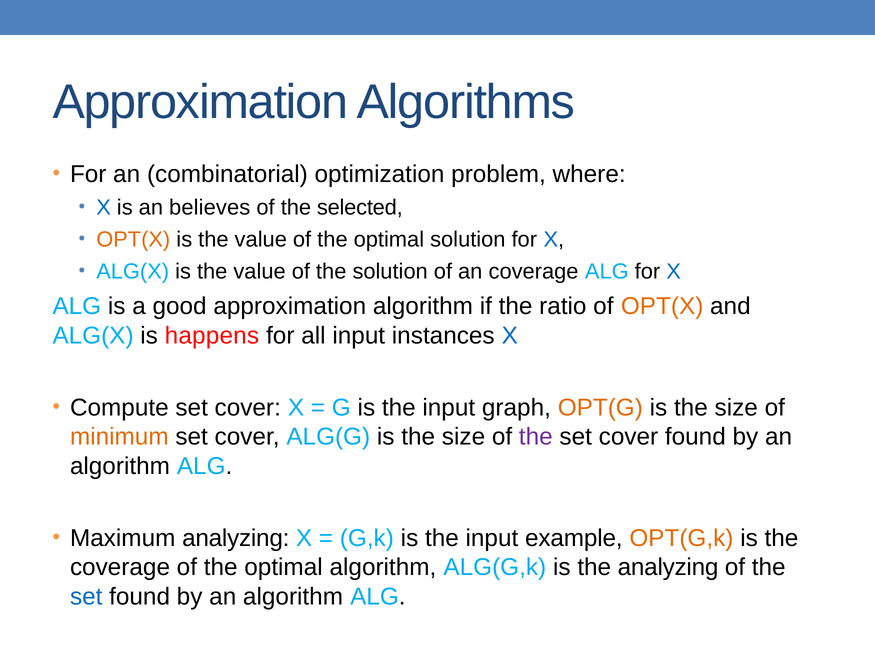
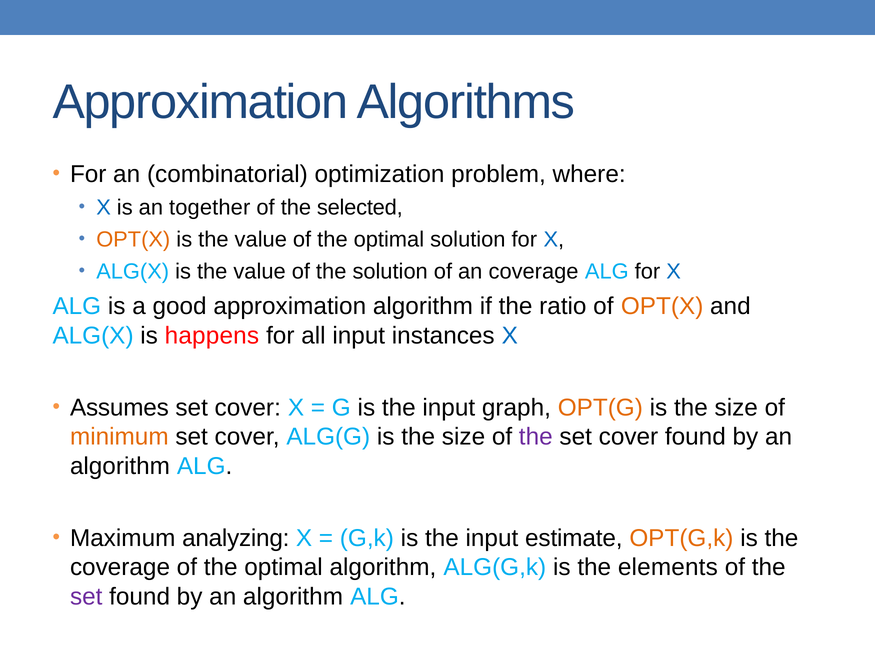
believes: believes -> together (210, 207)
Compute: Compute -> Assumes (119, 407)
example: example -> estimate (574, 538)
the analyzing: analyzing -> elements (668, 567)
set colour: blue -> purple (86, 596)
